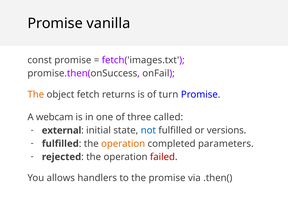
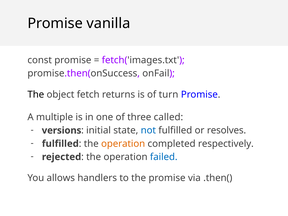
The colour: orange -> black (36, 95)
webcam: webcam -> multiple (55, 117)
external: external -> versions (62, 130)
versions: versions -> resolves (227, 130)
parameters: parameters -> respectively (226, 144)
failed colour: red -> blue (164, 157)
